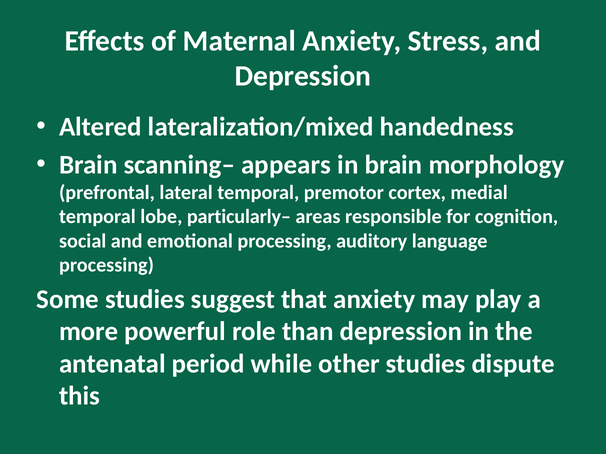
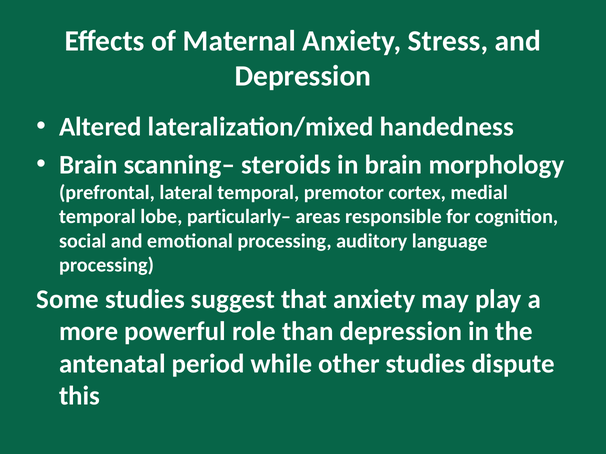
appears: appears -> steroids (286, 165)
